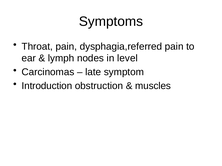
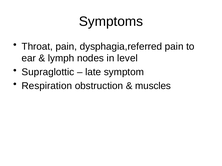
Carcinomas: Carcinomas -> Supraglottic (48, 72)
Introduction: Introduction -> Respiration (47, 86)
